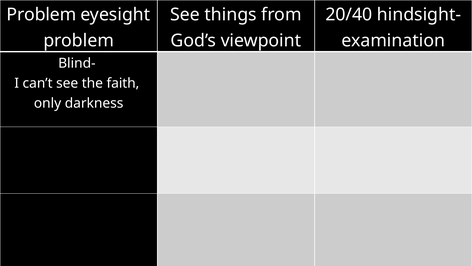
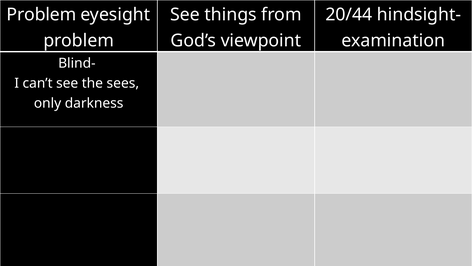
20/40: 20/40 -> 20/44 (349, 15)
faith: faith -> sees (123, 83)
